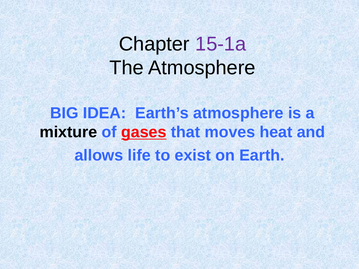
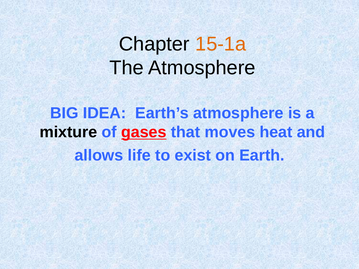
15-1a colour: purple -> orange (221, 44)
